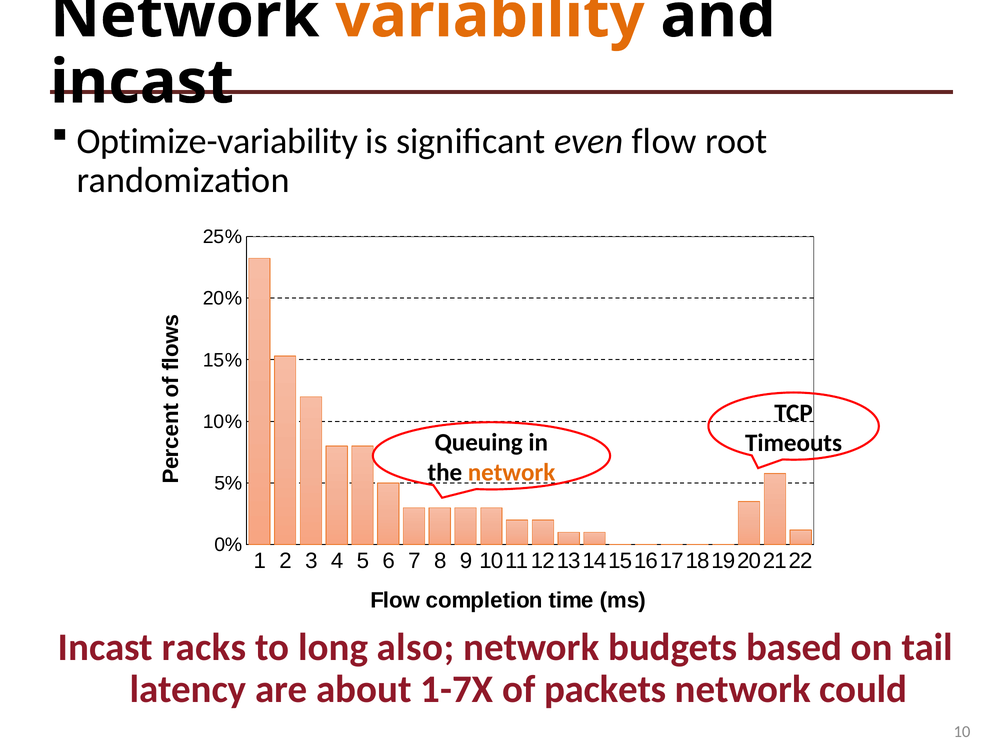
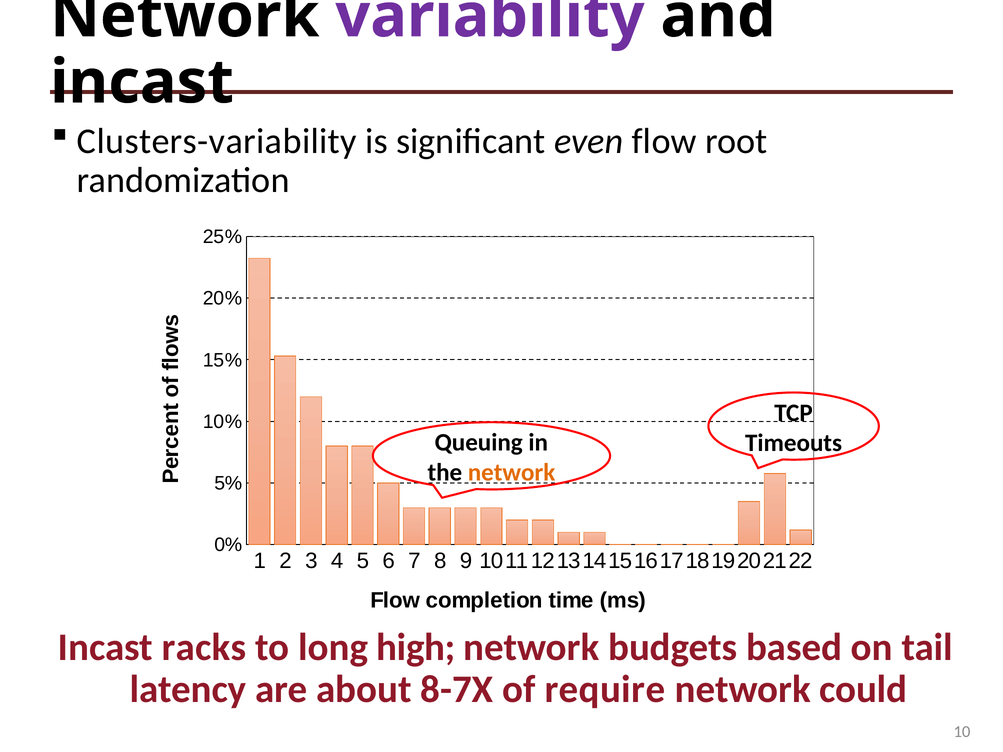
variability colour: orange -> purple (490, 16)
Optimize-variability: Optimize-variability -> Clusters-variability (217, 141)
also: also -> high (416, 647)
1-7X: 1-7X -> 8-7X (457, 690)
packets: packets -> require (605, 690)
